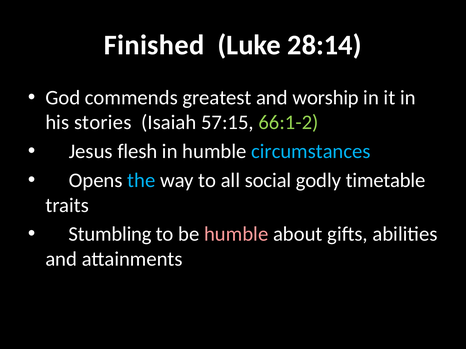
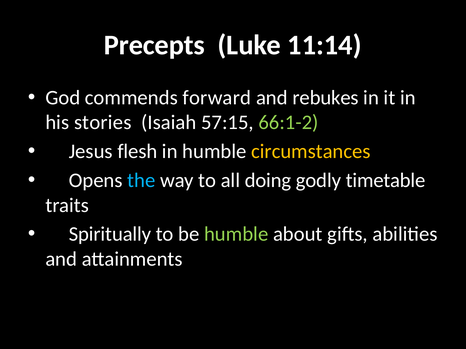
Finished: Finished -> Precepts (154, 45)
28:14: 28:14 -> 11:14 (324, 45)
greatest: greatest -> forward (217, 98)
worship: worship -> rebukes (326, 98)
circumstances colour: light blue -> yellow (311, 152)
social: social -> doing (268, 181)
Stumbling: Stumbling -> Spiritually (110, 234)
humble colour: pink -> light green (236, 234)
